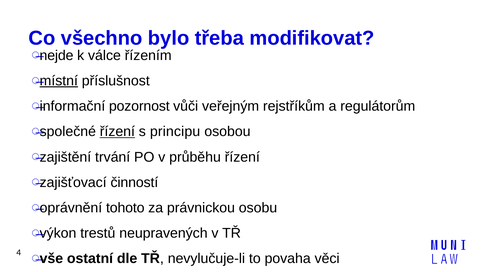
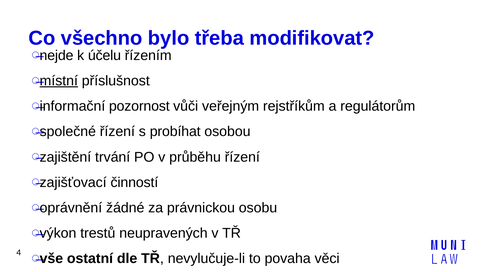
válce: válce -> účelu (105, 55)
řízení underline: present -> none (117, 131)
principu: principu -> probíhat (175, 131)
tohoto: tohoto -> žádné (125, 208)
